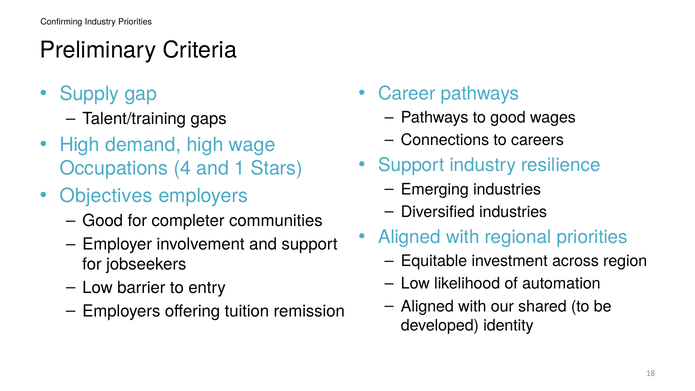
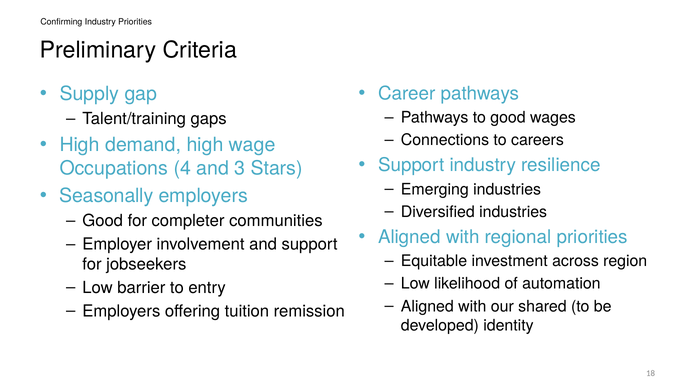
1: 1 -> 3 (240, 168)
Objectives: Objectives -> Seasonally (106, 196)
